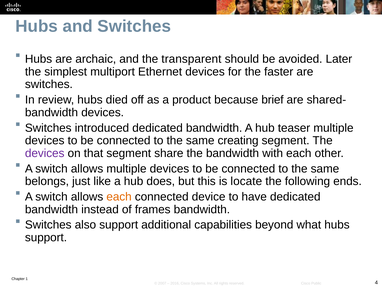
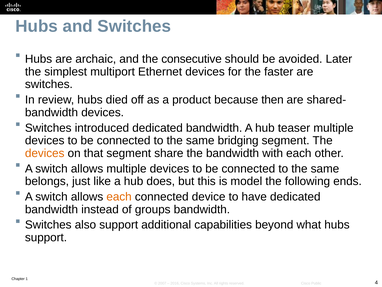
transparent: transparent -> consecutive (192, 59)
brief: brief -> then (272, 100)
creating: creating -> bridging (238, 140)
devices colour: purple -> orange (45, 153)
locate: locate -> model (246, 181)
frames: frames -> groups (153, 209)
